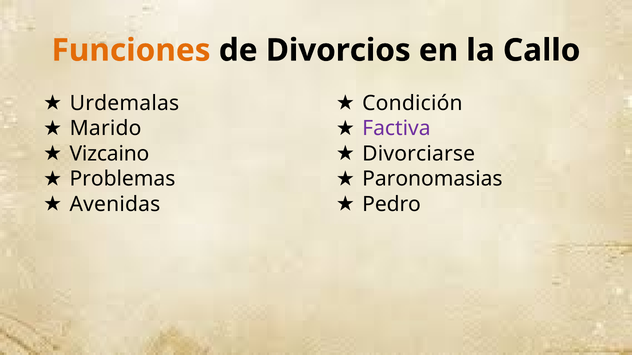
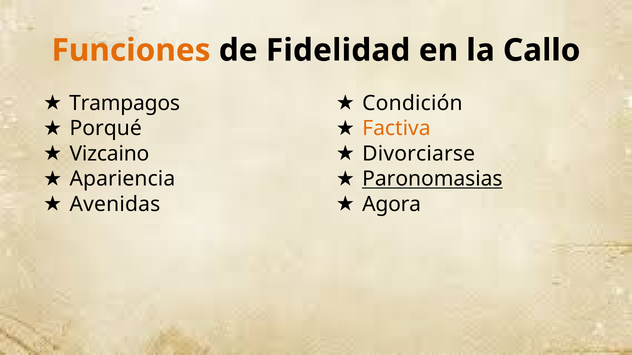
Divorcios: Divorcios -> Fidelidad (338, 50)
Urdemalas: Urdemalas -> Trampagos (125, 103)
Marido: Marido -> Porqué (106, 129)
Factiva colour: purple -> orange (396, 129)
Problemas: Problemas -> Apariencia (122, 179)
Paronomasias underline: none -> present (432, 179)
Pedro: Pedro -> Agora (392, 205)
